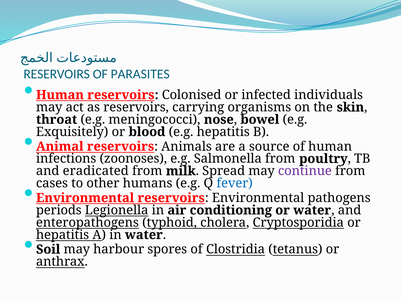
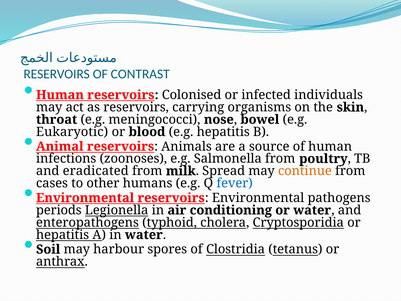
PARASITES: PARASITES -> CONTRAST (140, 74)
Exquisitely: Exquisitely -> Eukaryotic (72, 132)
continue colour: purple -> orange (305, 171)
